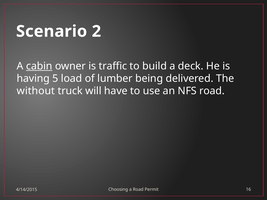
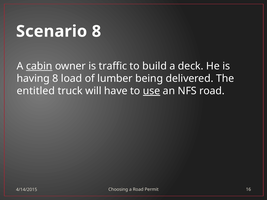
Scenario 2: 2 -> 8 (96, 31)
having 5: 5 -> 8 (55, 79)
without: without -> entitled (36, 91)
use underline: none -> present (152, 91)
